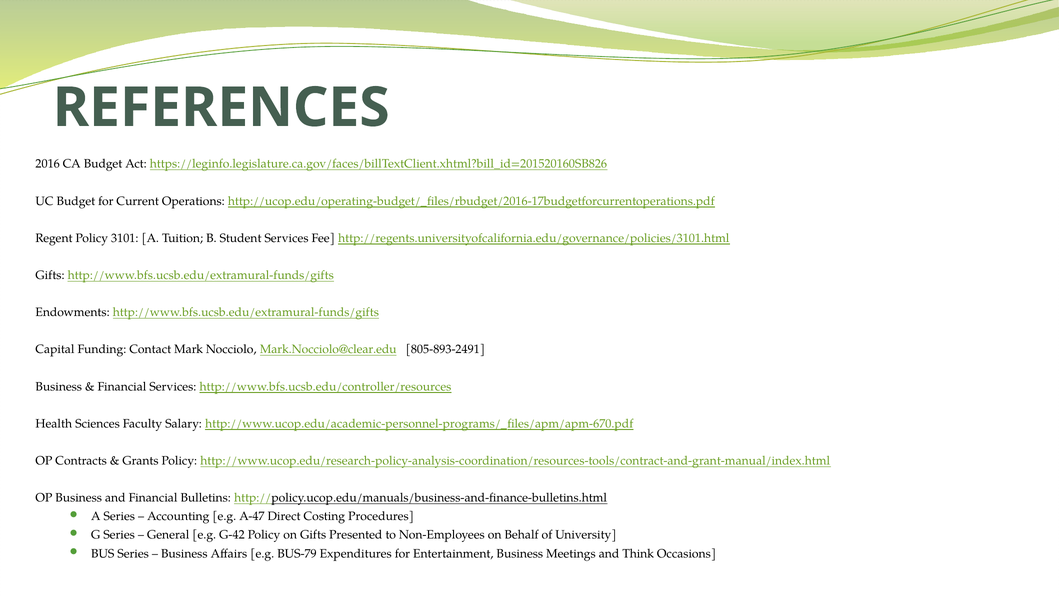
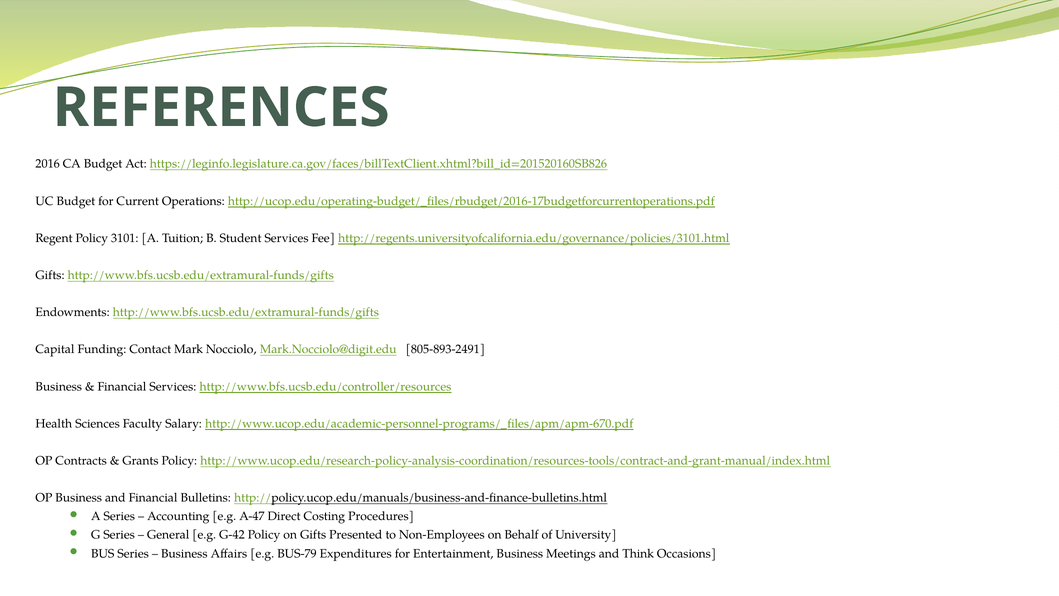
Mark.Nocciolo@clear.edu: Mark.Nocciolo@clear.edu -> Mark.Nocciolo@digit.edu (328, 349)
